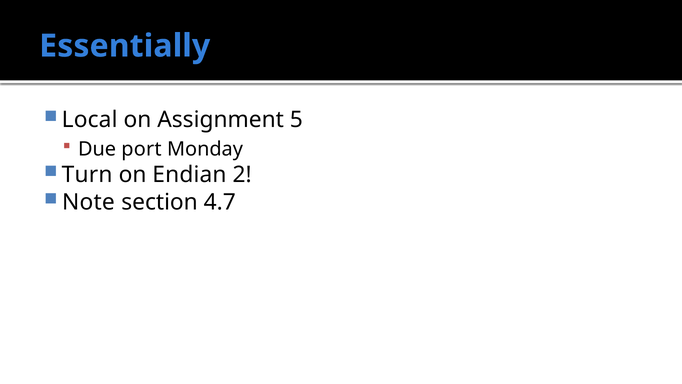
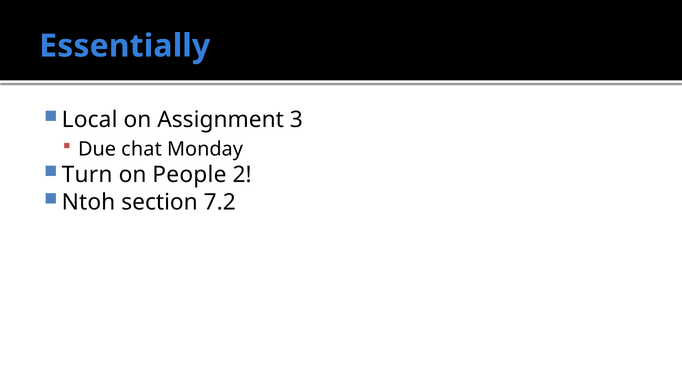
5: 5 -> 3 (296, 120)
port: port -> chat (142, 149)
Endian: Endian -> People (189, 175)
Note: Note -> Ntoh (88, 202)
4.7: 4.7 -> 7.2 (220, 202)
